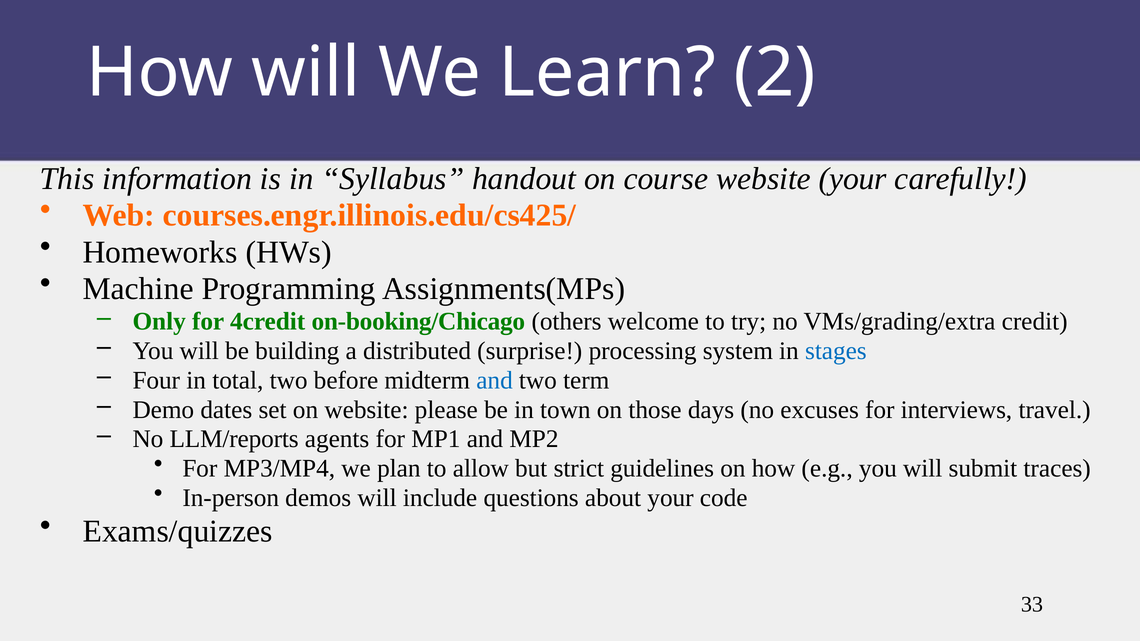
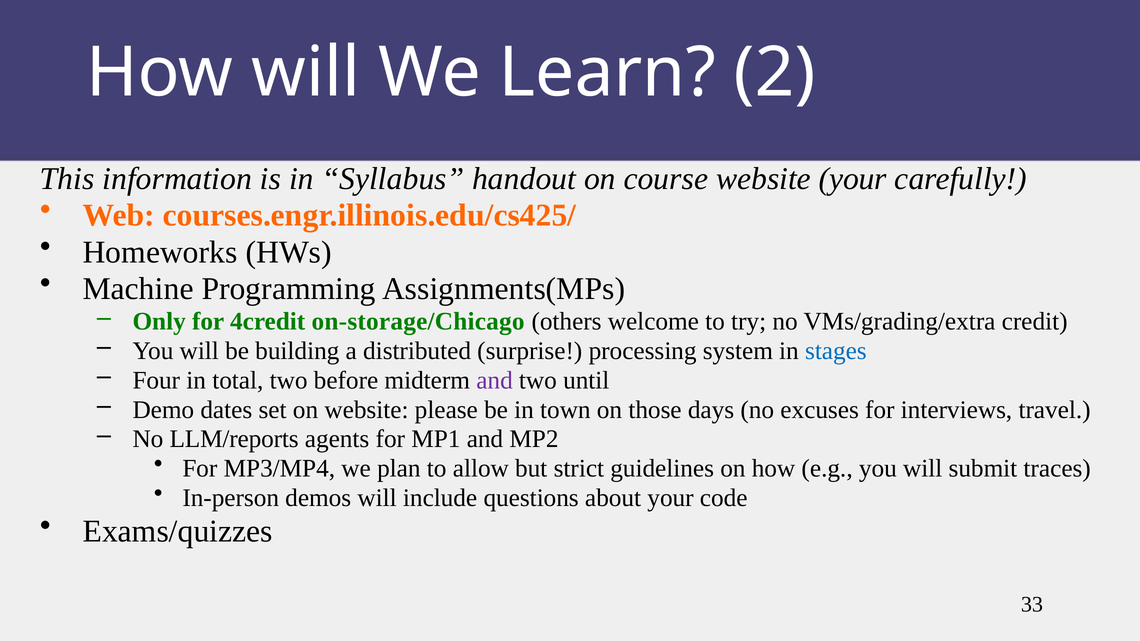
on-booking/Chicago: on-booking/Chicago -> on-storage/Chicago (418, 322)
and colour: blue -> purple (495, 380)
term: term -> until (586, 380)
